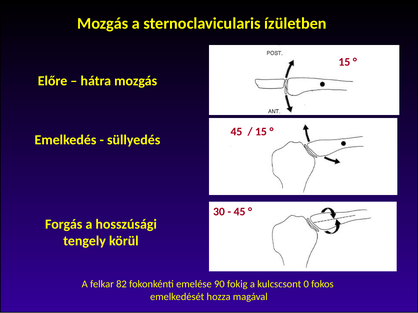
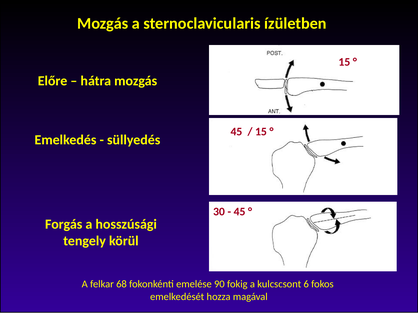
82: 82 -> 68 (121, 285)
0: 0 -> 6 (306, 285)
